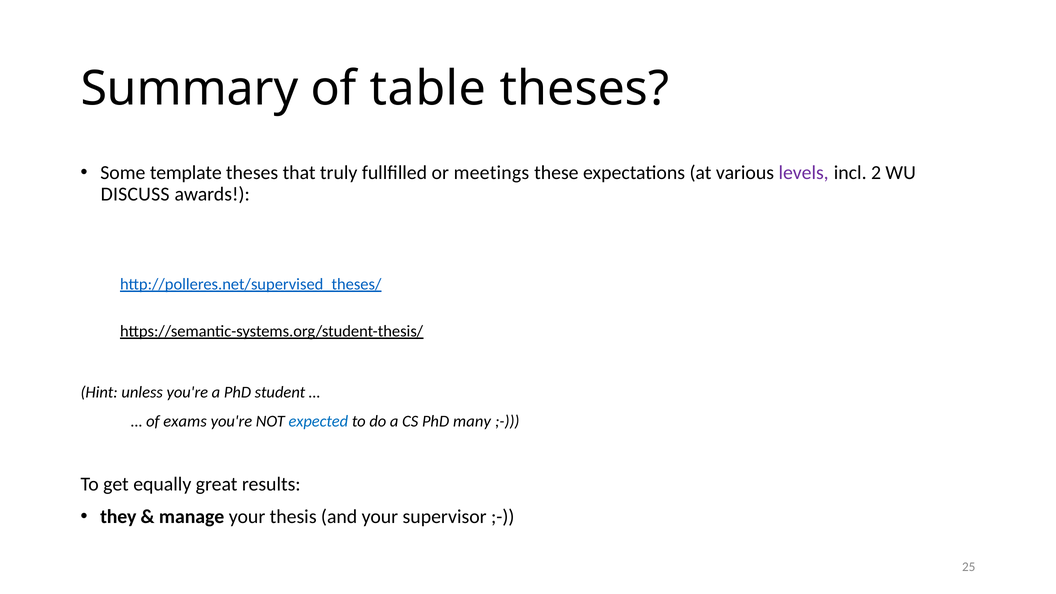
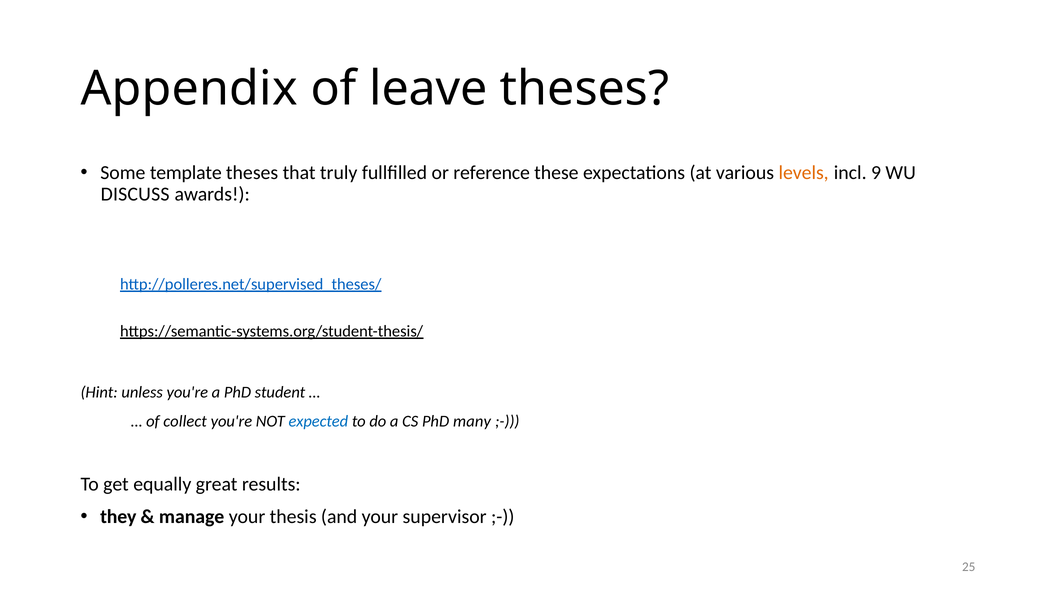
Summary: Summary -> Appendix (189, 89)
table: table -> leave (428, 89)
meetings: meetings -> reference (492, 173)
levels colour: purple -> orange (804, 173)
2: 2 -> 9 (876, 173)
exams: exams -> collect (185, 421)
